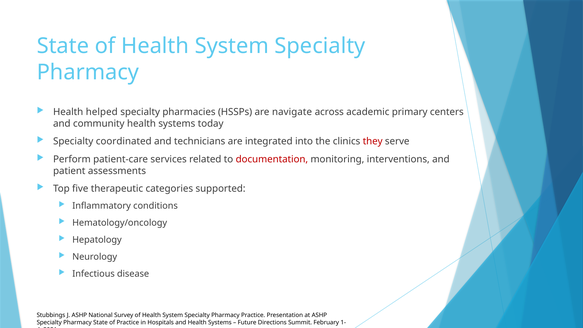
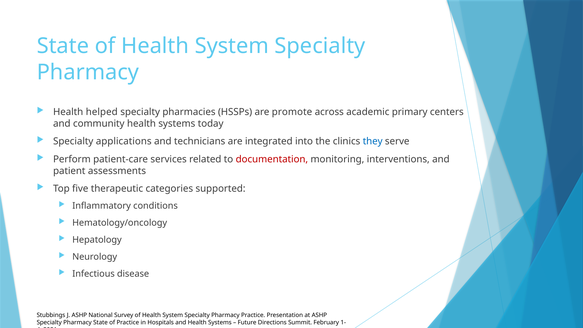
navigate: navigate -> promote (292, 112)
coordinated: coordinated -> applications (124, 141)
they colour: red -> blue (373, 141)
